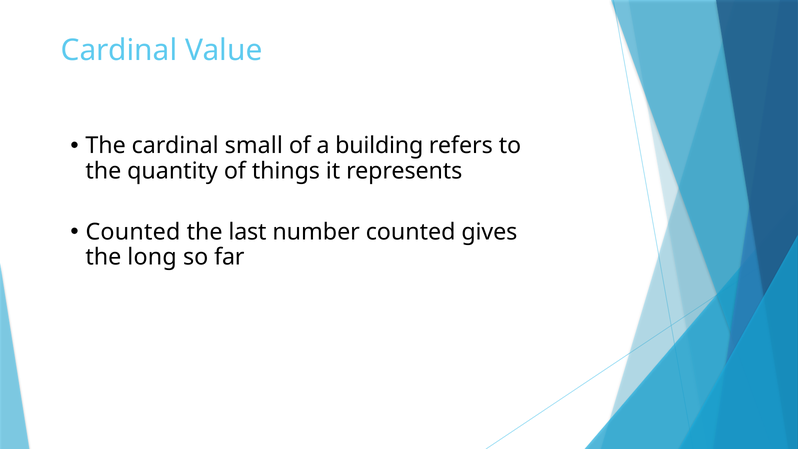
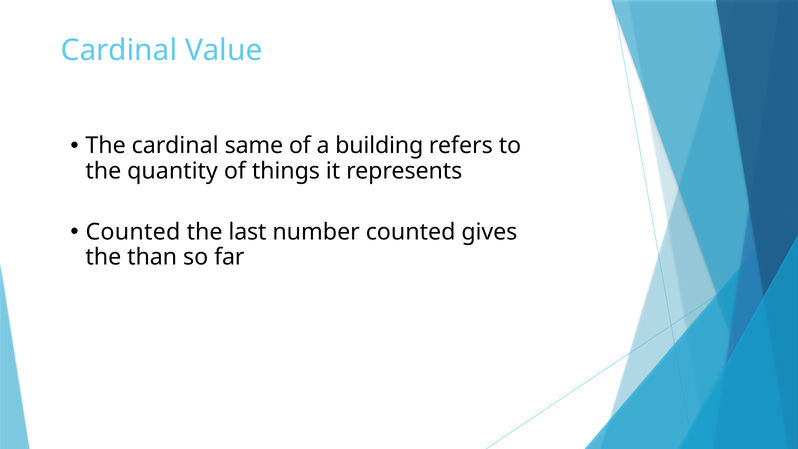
small: small -> same (254, 146)
long: long -> than (152, 257)
